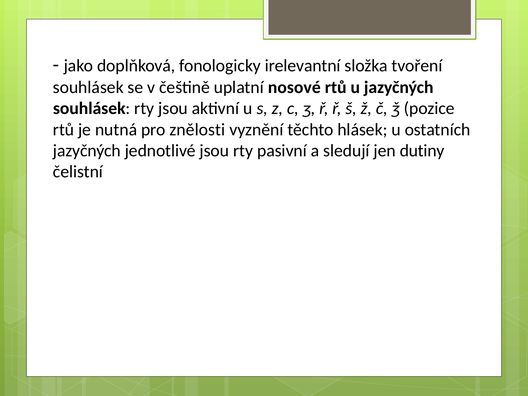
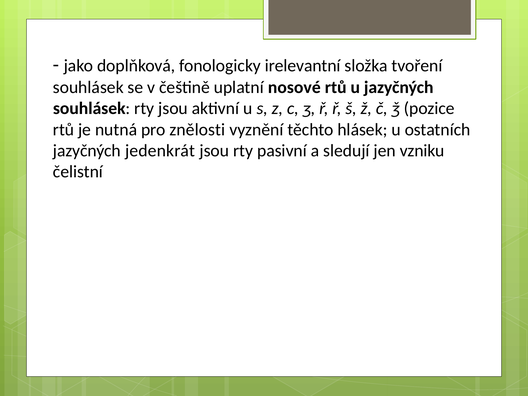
jednotlivé: jednotlivé -> jedenkrát (160, 151)
dutiny: dutiny -> vzniku (422, 151)
